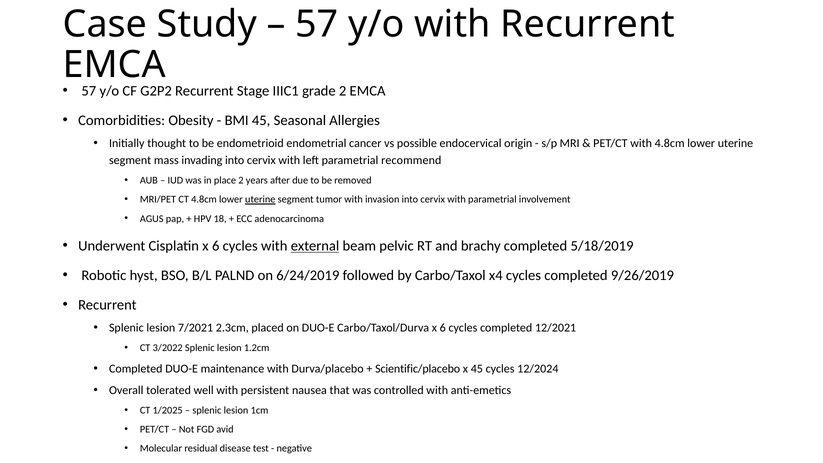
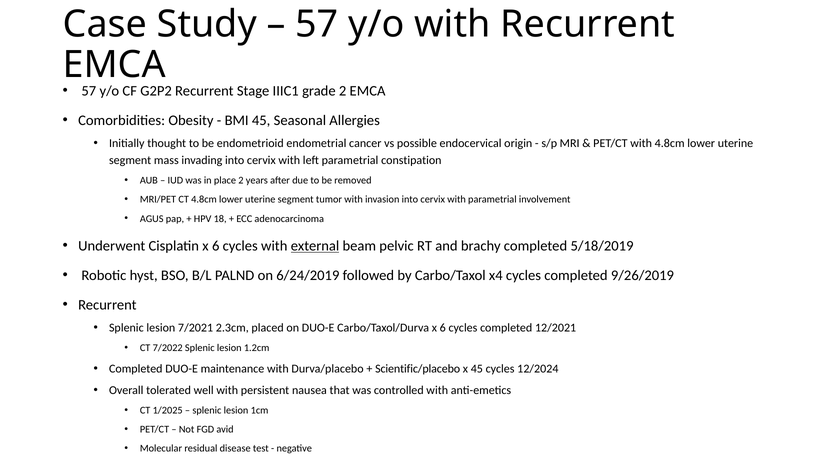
recommend: recommend -> constipation (411, 160)
uterine underline: present -> none (260, 200)
3/2022: 3/2022 -> 7/2022 (168, 348)
